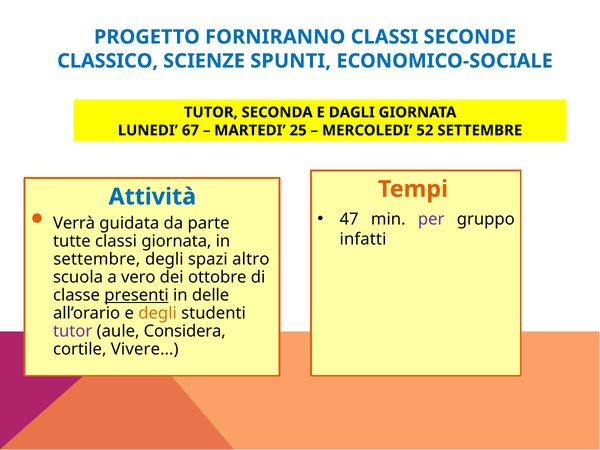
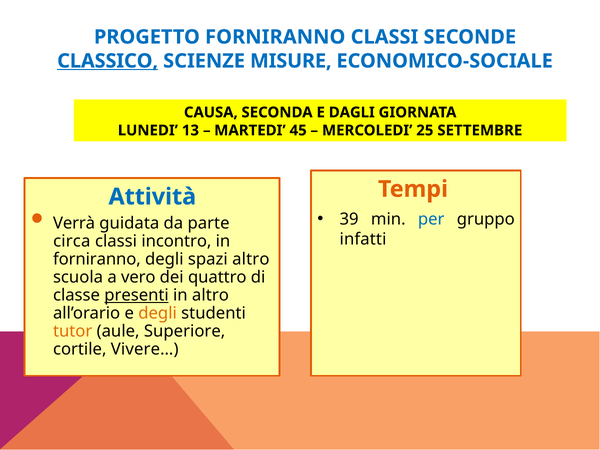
CLASSICO underline: none -> present (108, 61)
SPUNTI: SPUNTI -> MISURE (291, 61)
TUTOR: TUTOR -> CAUSA (211, 112)
67: 67 -> 13 (190, 130)
25: 25 -> 45 (298, 130)
52: 52 -> 25 (425, 130)
47: 47 -> 39 (349, 219)
per colour: purple -> blue (431, 219)
tutte: tutte -> circa (72, 241)
classi giornata: giornata -> incontro (176, 241)
settembre: settembre -> forniranno (97, 259)
ottobre: ottobre -> quattro (217, 277)
in delle: delle -> altro (210, 295)
tutor colour: purple -> orange (73, 331)
Considera: Considera -> Superiore (185, 331)
